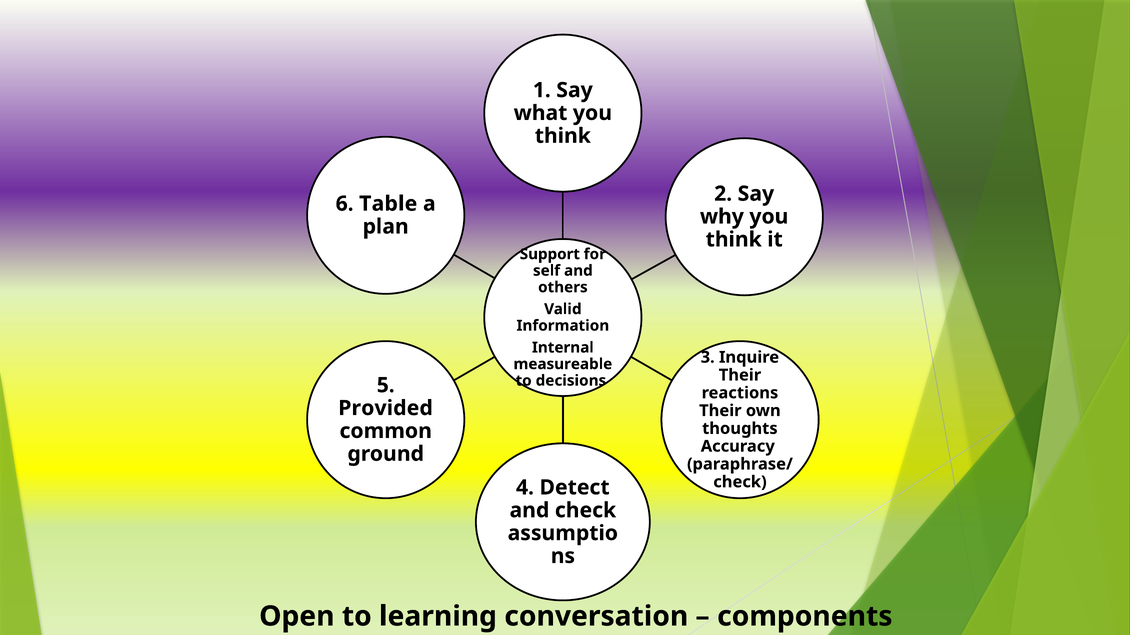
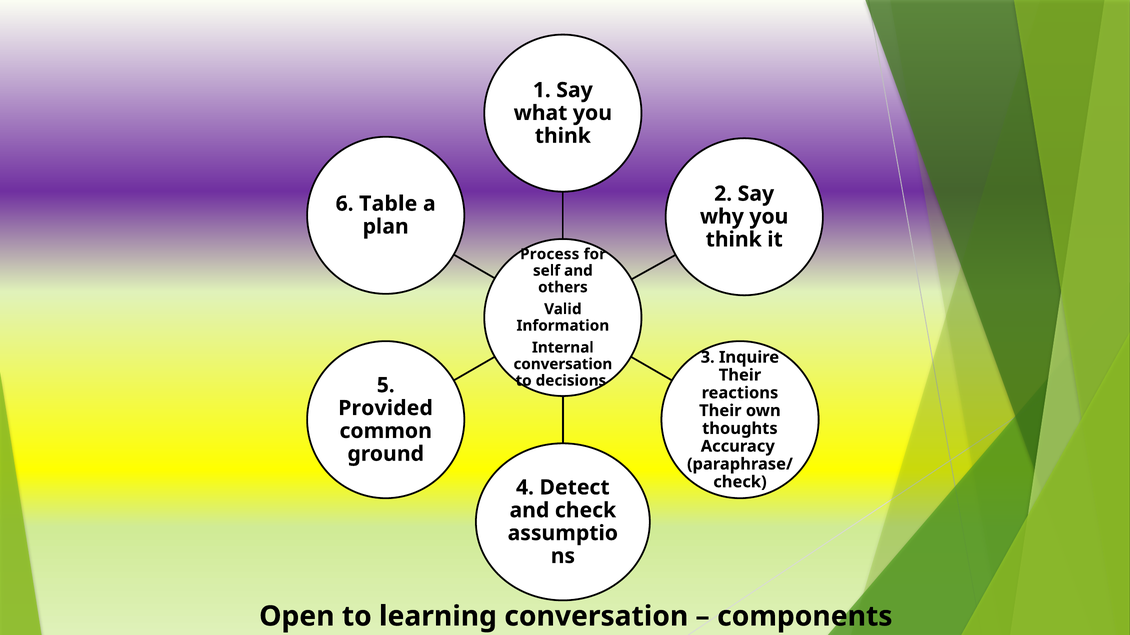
Support: Support -> Process (550, 254)
measureable: measureable -> conversation (563, 364)
